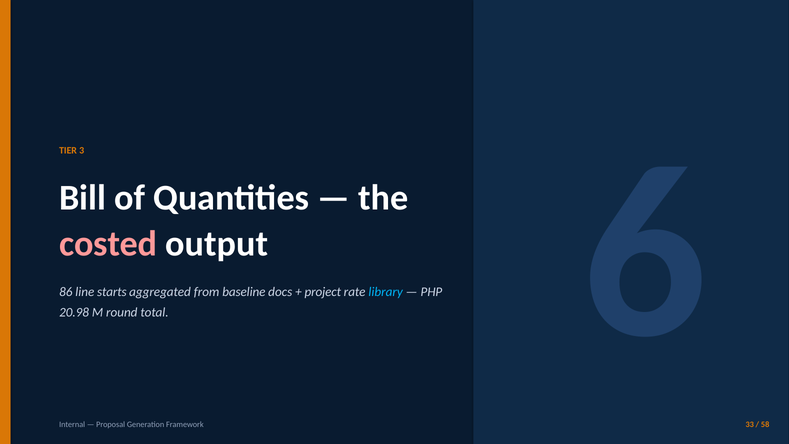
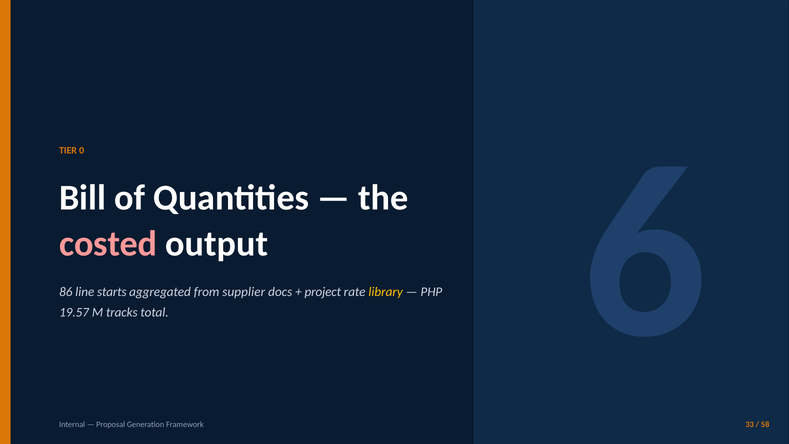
3: 3 -> 0 (82, 150)
baseline: baseline -> supplier (244, 292)
library colour: light blue -> yellow (386, 292)
20.98: 20.98 -> 19.57 (74, 312)
round: round -> tracks (122, 312)
